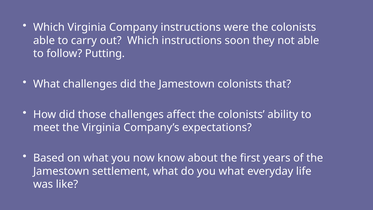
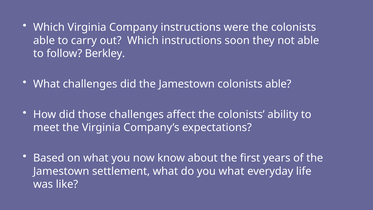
Putting: Putting -> Berkley (105, 53)
Jamestown colonists that: that -> able (278, 84)
